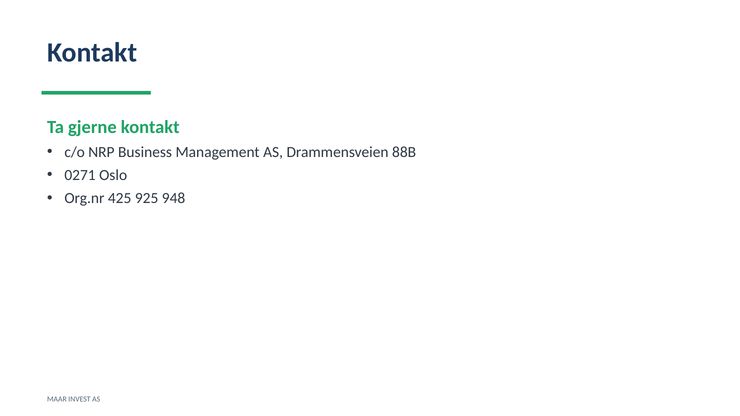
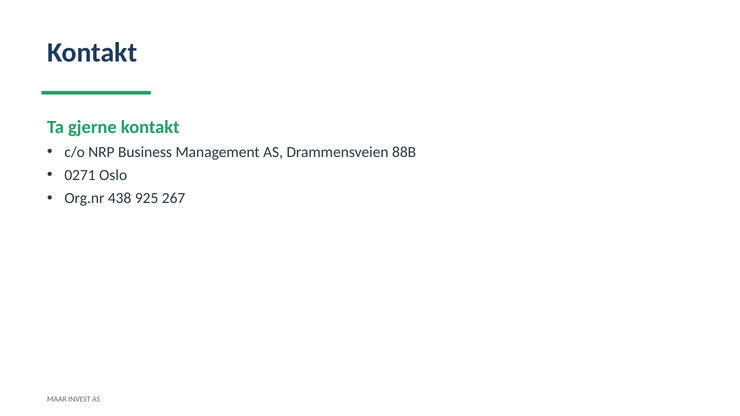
425: 425 -> 438 (120, 198)
948: 948 -> 267 (174, 198)
